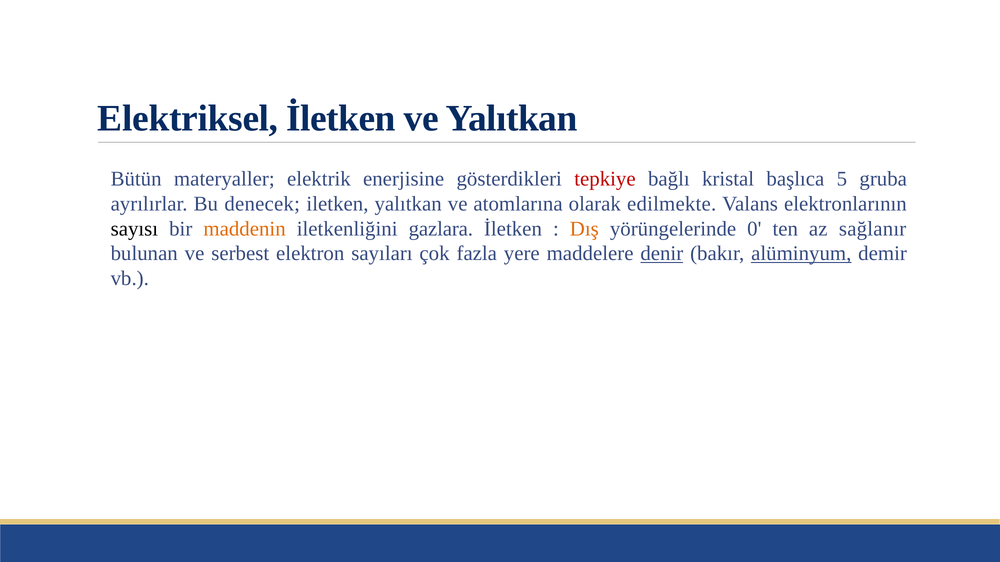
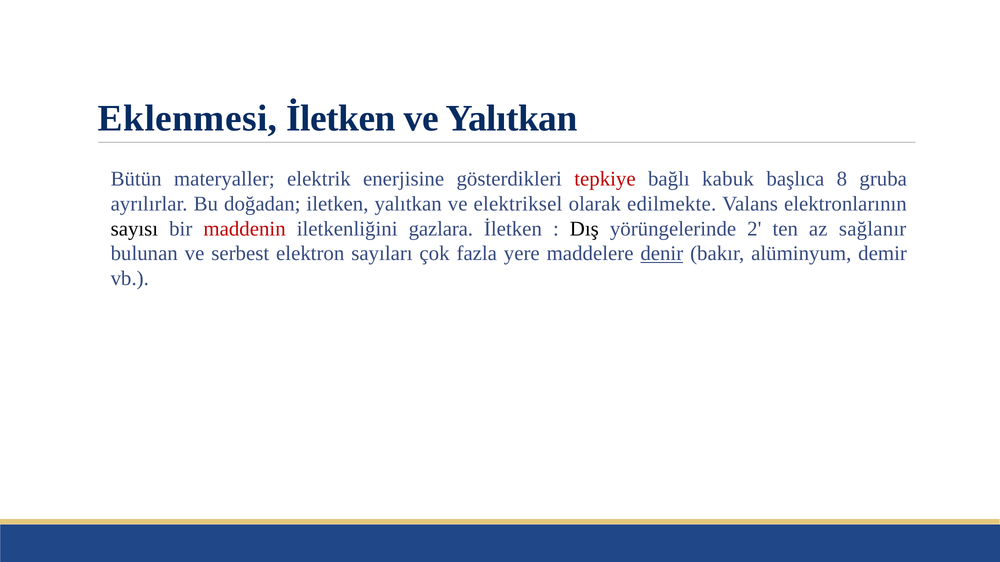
Elektriksel: Elektriksel -> Eklenmesi (188, 119)
kristal: kristal -> kabuk (728, 179)
5: 5 -> 8 (842, 179)
denecek: denecek -> doğadan (262, 204)
atomlarına: atomlarına -> elektriksel (518, 204)
maddenin colour: orange -> red (245, 229)
Dış colour: orange -> black (584, 229)
0: 0 -> 2 (754, 229)
alüminyum underline: present -> none (801, 254)
